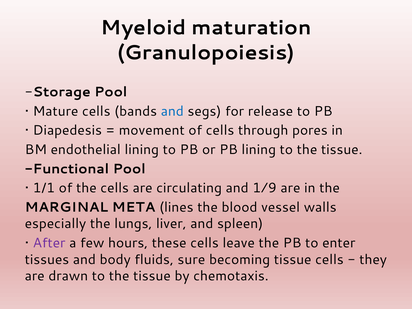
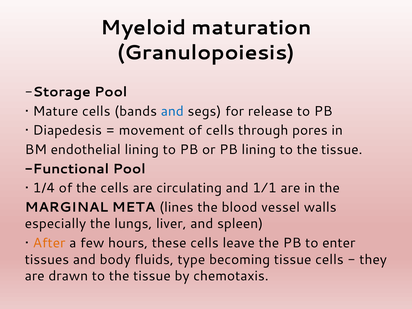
1/1: 1/1 -> 1/4 (44, 188)
1⁄9: 1⁄9 -> 1⁄1 (265, 188)
After colour: purple -> orange (49, 243)
sure: sure -> type (191, 259)
